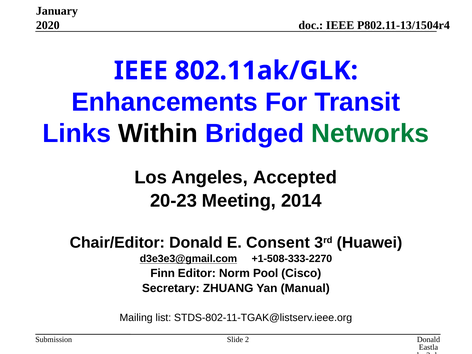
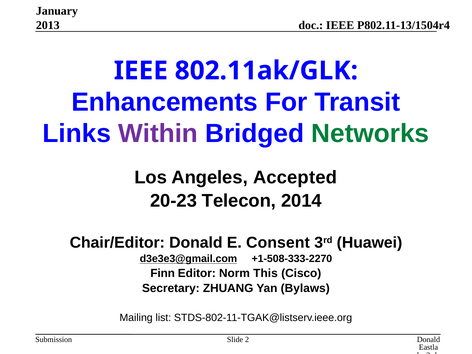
2020: 2020 -> 2013 (48, 25)
Within colour: black -> purple (158, 134)
Meeting: Meeting -> Telecon (239, 201)
Pool: Pool -> This (265, 273)
Manual: Manual -> Bylaws (305, 288)
